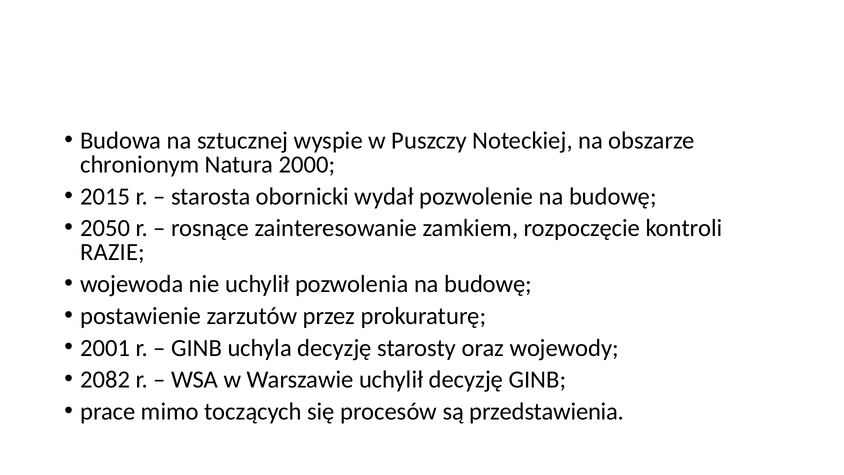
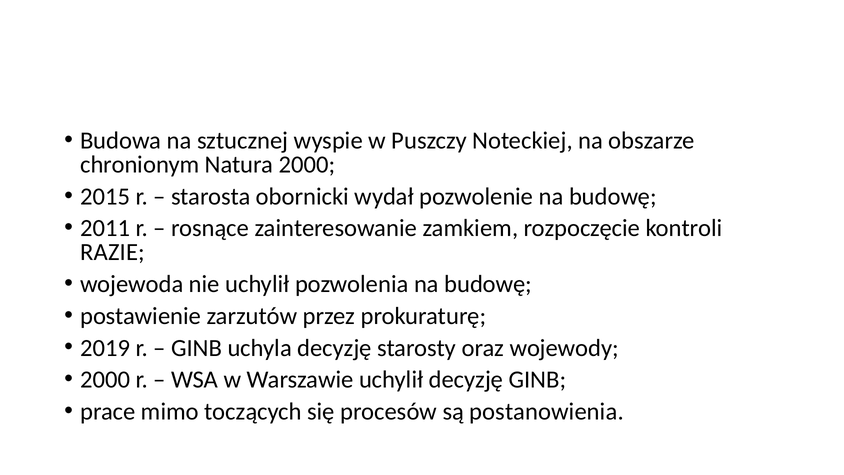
2050: 2050 -> 2011 (105, 228)
2001: 2001 -> 2019 (105, 348)
2082: 2082 -> 2000 (105, 380)
przedstawienia: przedstawienia -> postanowienia (547, 411)
